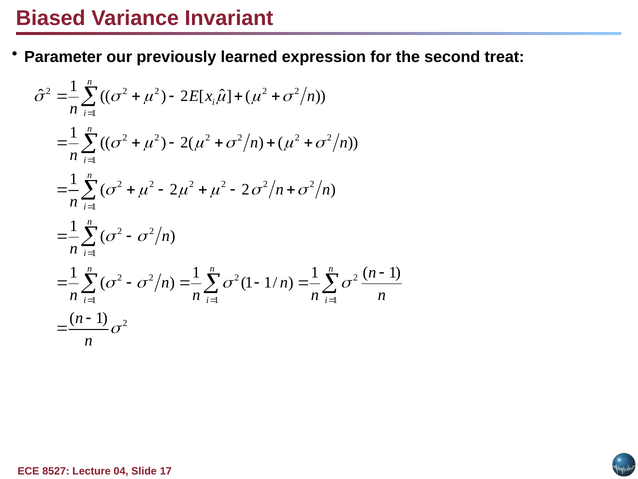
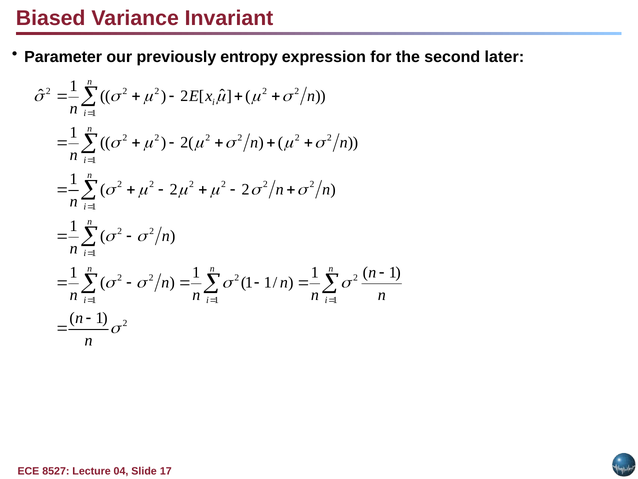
learned: learned -> entropy (249, 57)
treat: treat -> later (504, 57)
